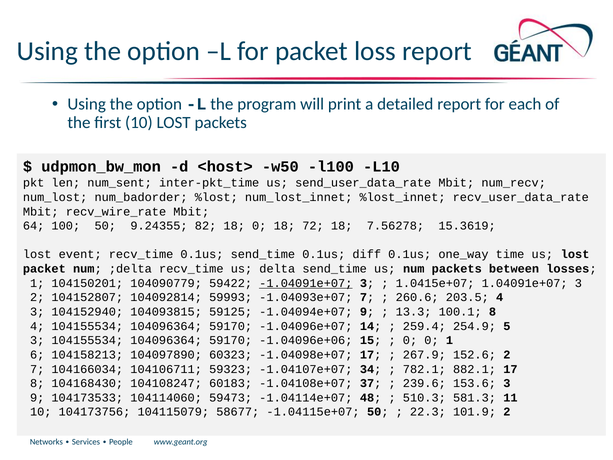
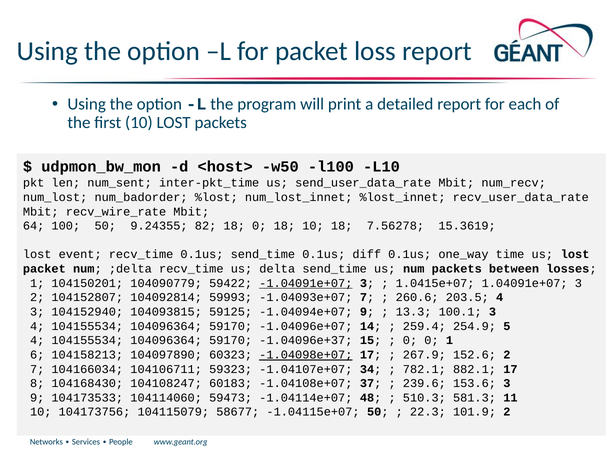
18 72: 72 -> 10 (313, 226)
100.1 8: 8 -> 3 (493, 312)
3: 3 -> 4 (37, 340)
-1.04096e+06: -1.04096e+06 -> -1.04096e+37 (306, 340)
-1.04098e+07 underline: none -> present (306, 355)
